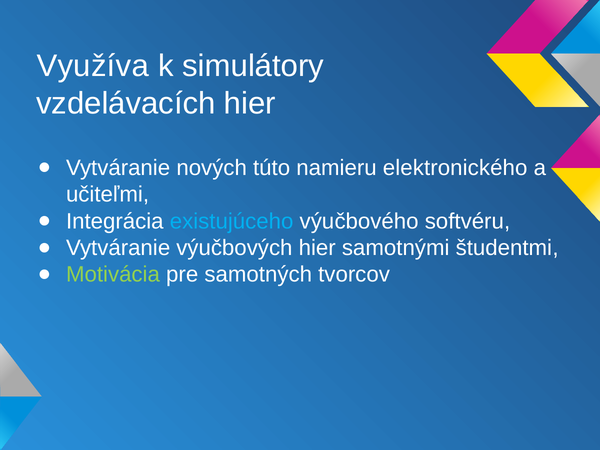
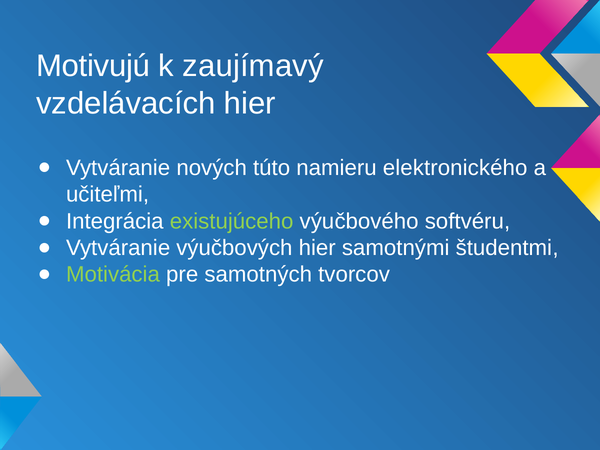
Využíva: Využíva -> Motivujú (93, 66)
simulátory: simulátory -> zaujímavý (253, 66)
existujúceho colour: light blue -> light green (232, 221)
